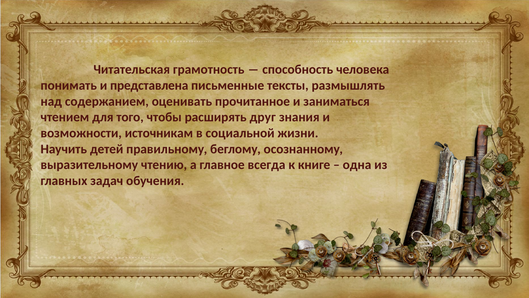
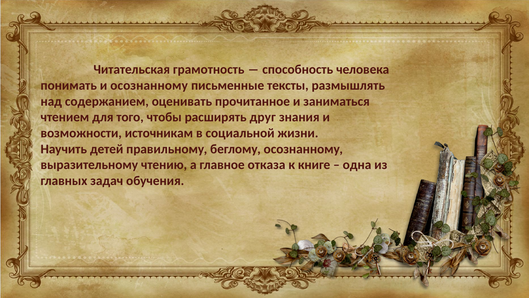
и представлена: представлена -> осознанному (149, 85)
всегда: всегда -> отказа (267, 165)
